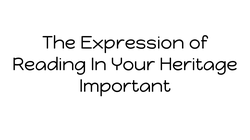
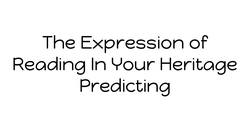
Important: Important -> Predicting (125, 86)
